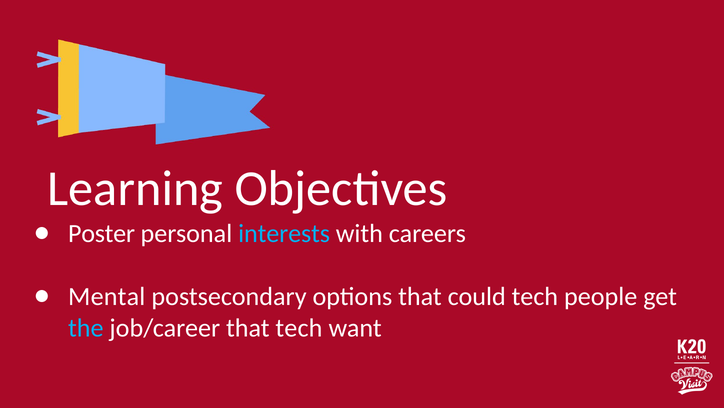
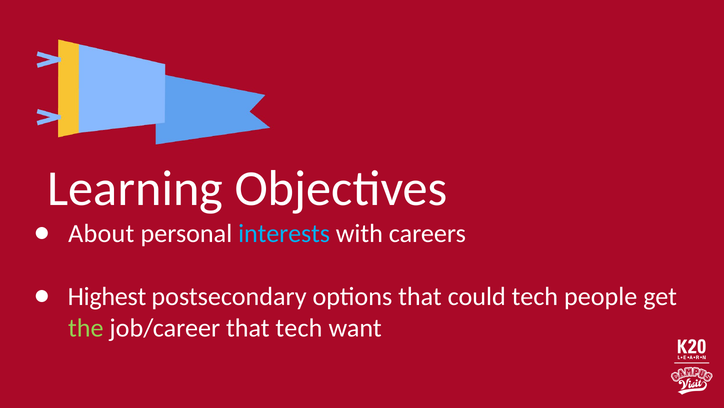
Poster: Poster -> About (101, 233)
Mental: Mental -> Highest (107, 296)
the colour: light blue -> light green (86, 327)
